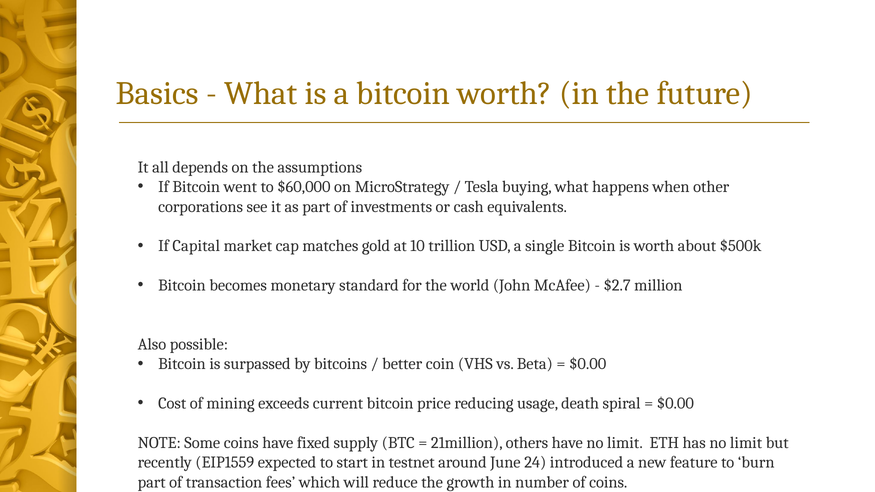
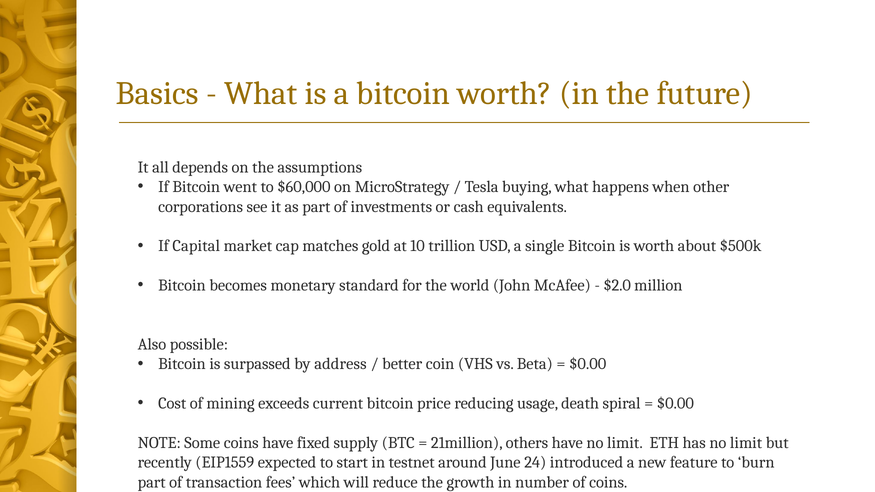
$2.7: $2.7 -> $2.0 (617, 286)
bitcoins: bitcoins -> address (340, 364)
